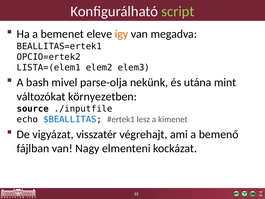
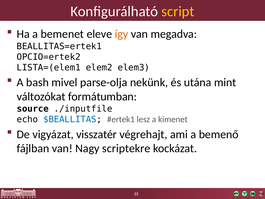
script colour: light green -> yellow (178, 11)
környezetben: környezetben -> formátumban (102, 96)
elmenteni: elmenteni -> scriptekre (126, 148)
